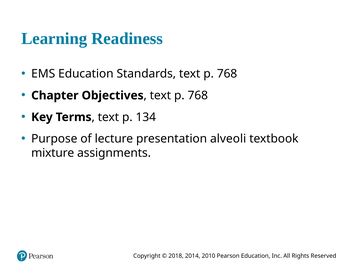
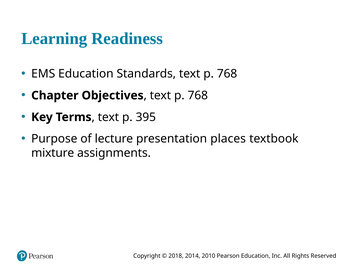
134: 134 -> 395 (146, 117)
alveoli: alveoli -> places (228, 138)
